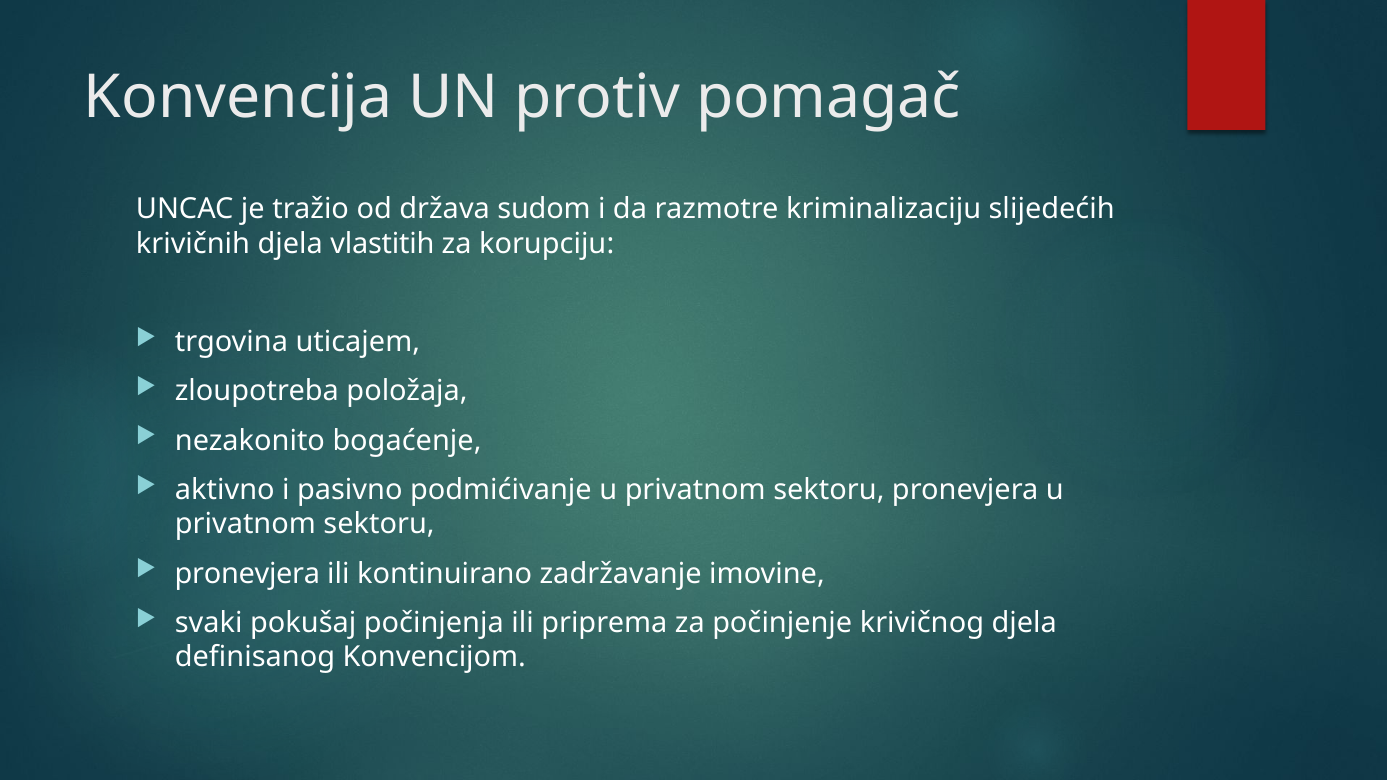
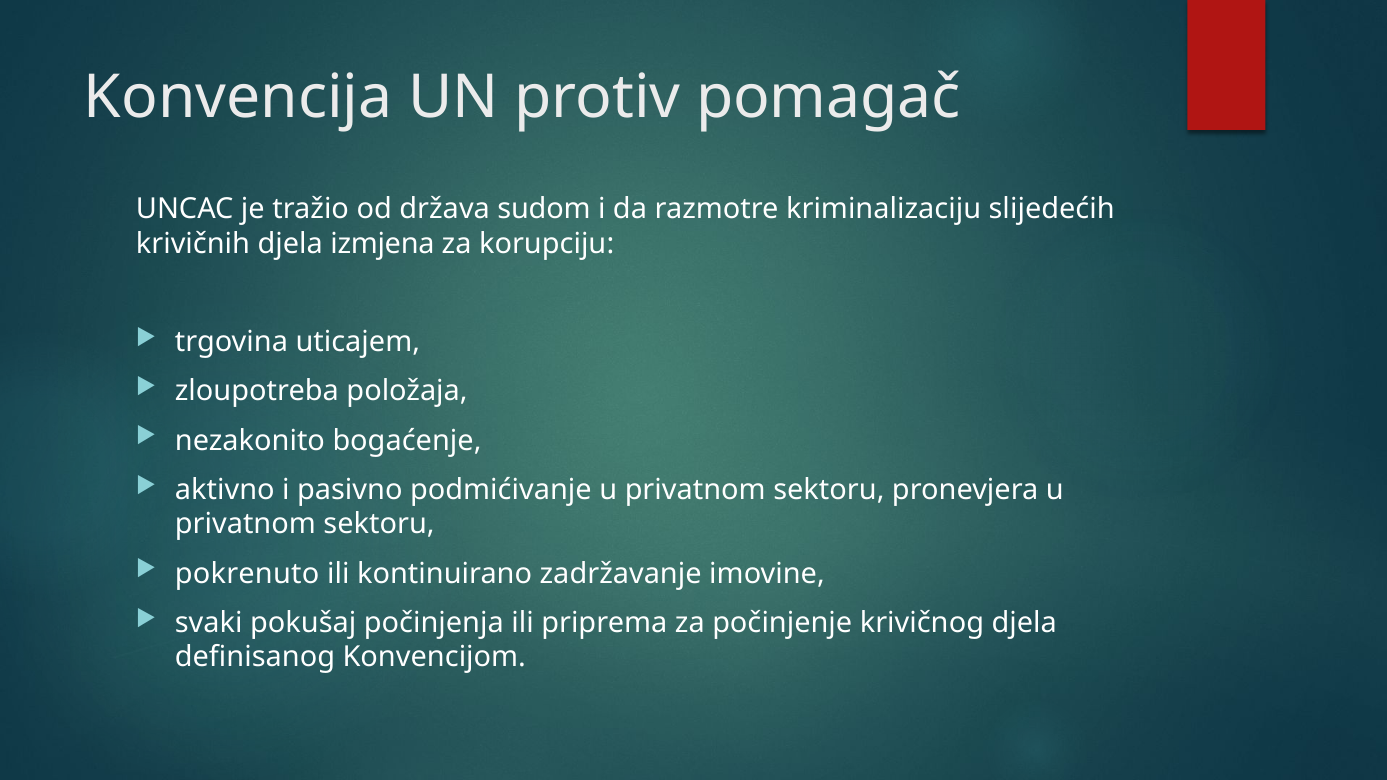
vlastitih: vlastitih -> izmjena (382, 244)
pronevjera: pronevjera -> pokrenuto (247, 574)
